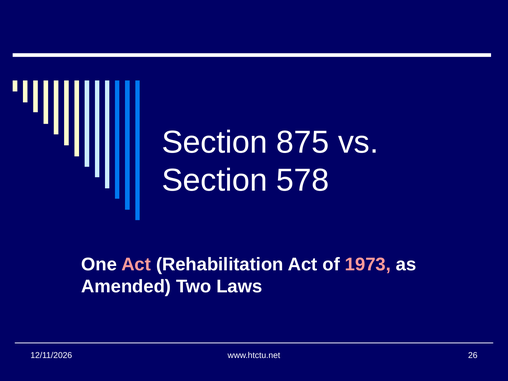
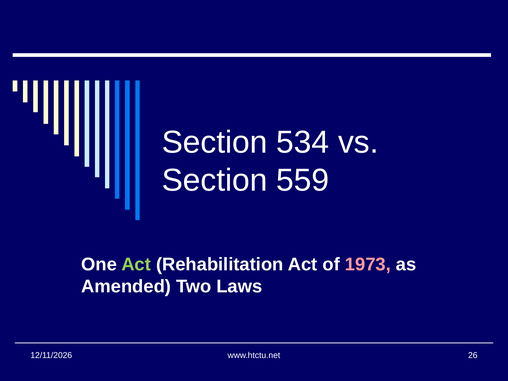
875: 875 -> 534 (303, 142)
578: 578 -> 559 (303, 180)
Act colour: pink -> light green (136, 265)
